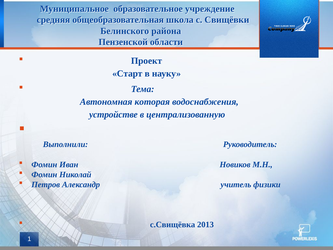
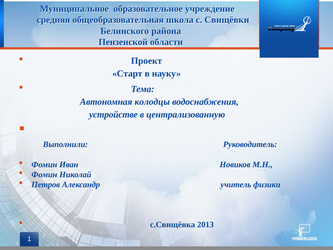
которая: которая -> колодцы (152, 102)
